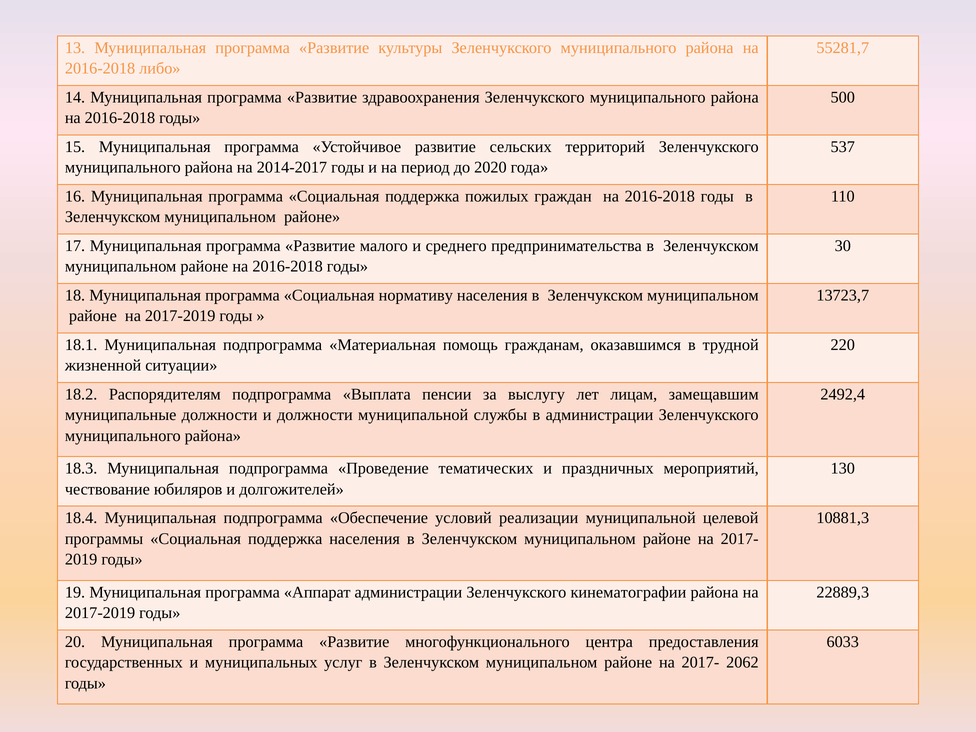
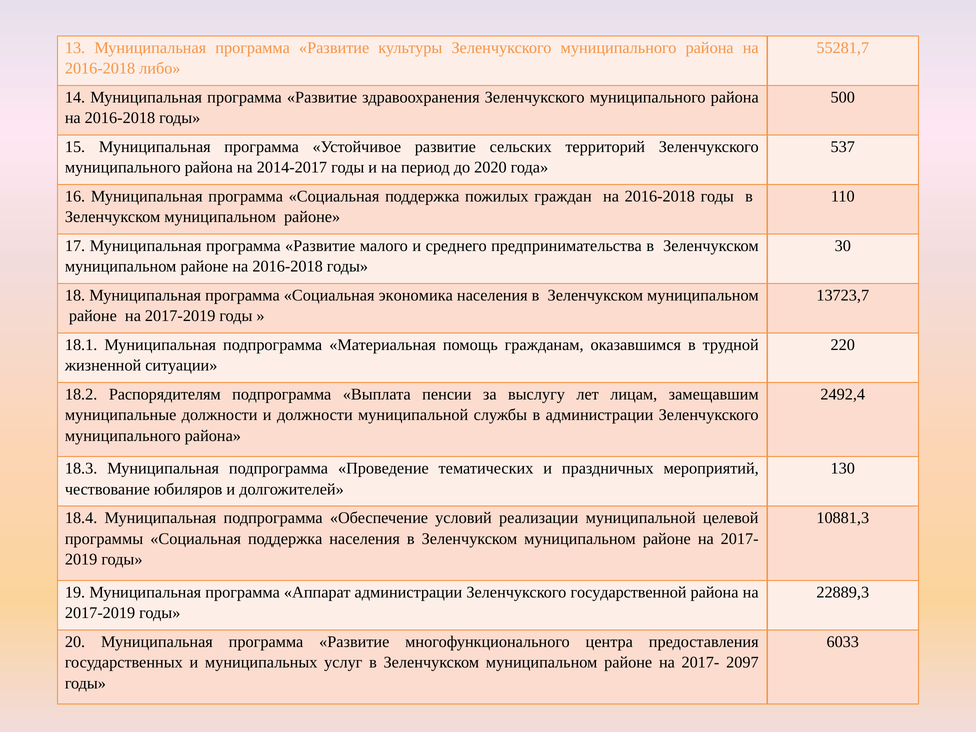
нормативу: нормативу -> экономика (416, 295)
кинематографии: кинематографии -> государственной (629, 592)
2062: 2062 -> 2097 (742, 662)
